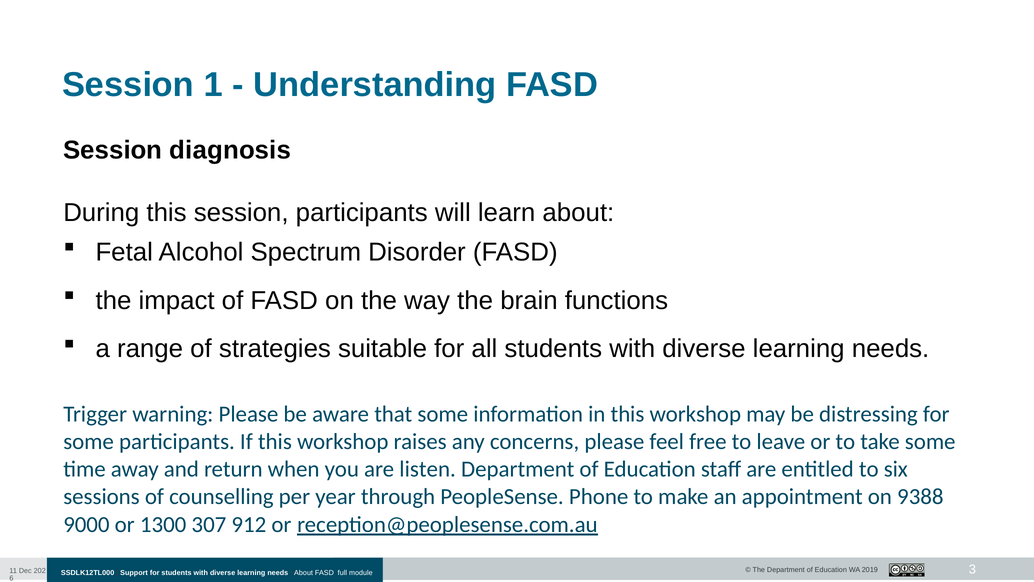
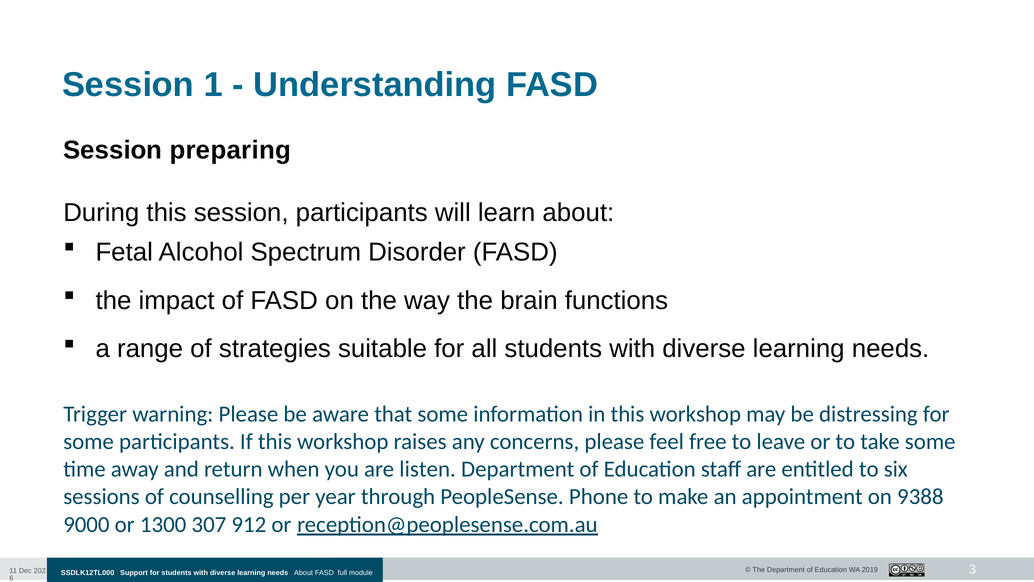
diagnosis: diagnosis -> preparing (230, 150)
